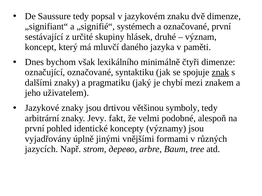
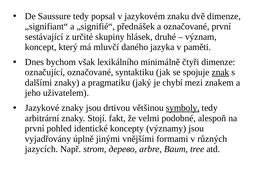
systémech: systémech -> přednášek (136, 27)
symboly underline: none -> present (183, 108)
Jevy: Jevy -> Stojí (97, 119)
